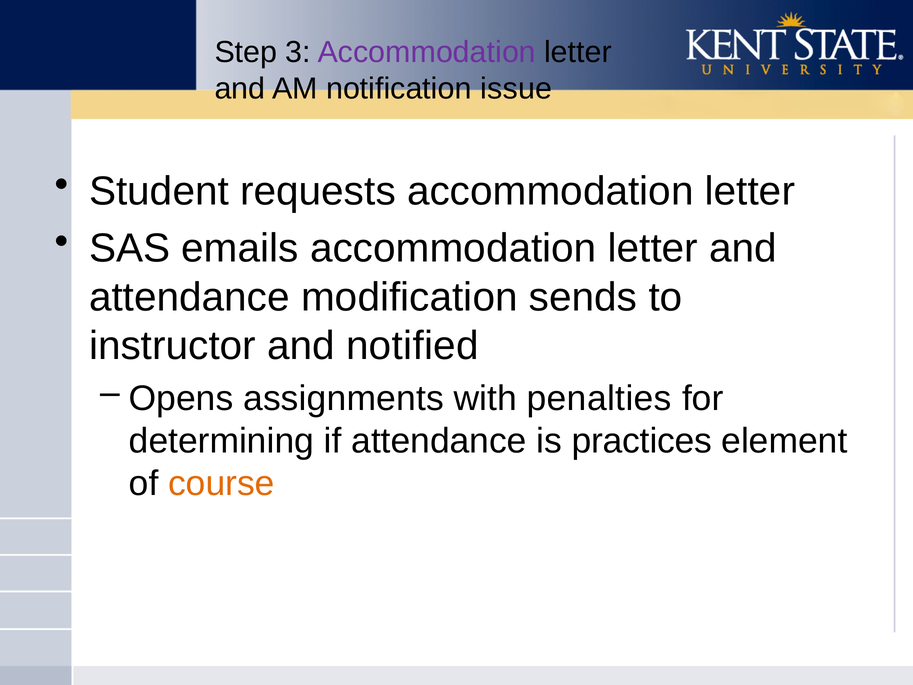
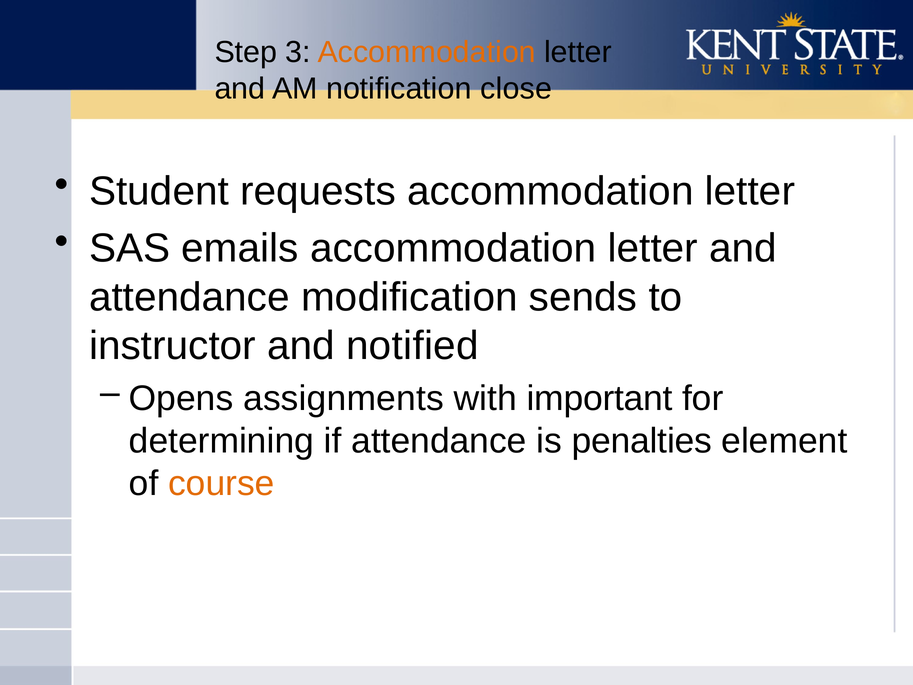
Accommodation colour: purple -> orange (427, 52)
issue: issue -> close (516, 89)
penalties: penalties -> important (600, 398)
practices: practices -> penalties (642, 441)
